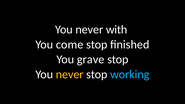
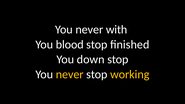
come: come -> blood (70, 44)
grave: grave -> down (91, 59)
working colour: light blue -> yellow (130, 74)
